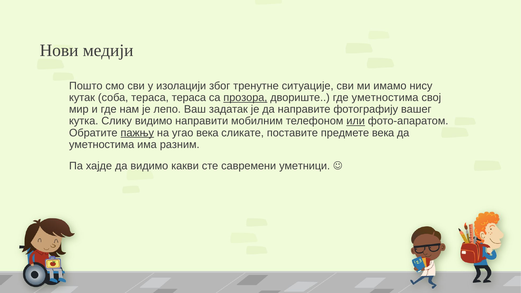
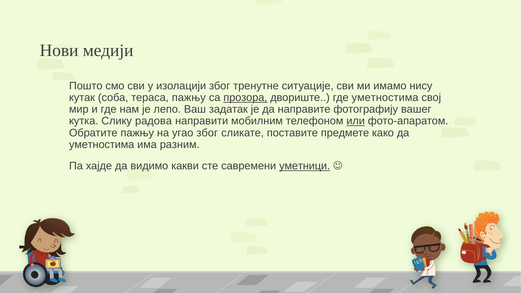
тераса тераса: тераса -> пажњу (189, 98)
Слику видимо: видимо -> радова (154, 121)
пажњу underline: present -> none (137, 133)
угао века: века -> због (207, 133)
предмете века: века -> како (383, 133)
уметници underline: none -> present (305, 166)
